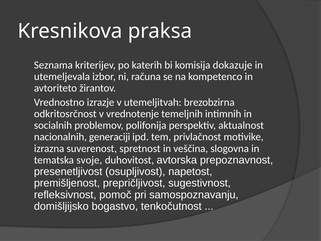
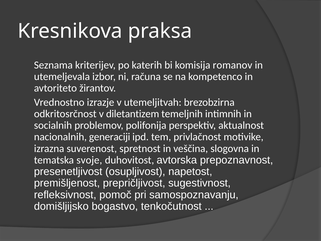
dokazuje: dokazuje -> romanov (233, 65)
vrednotenje: vrednotenje -> diletantizem (133, 114)
